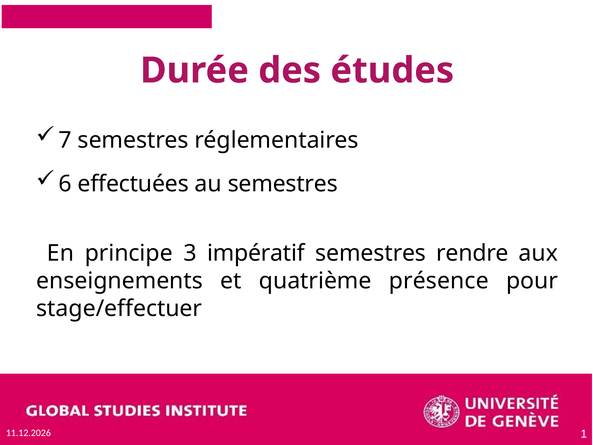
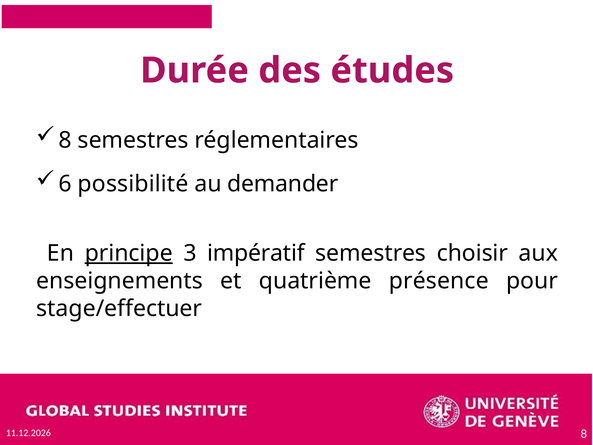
7: 7 -> 8 (65, 140)
effectuées: effectuées -> possibilité (133, 184)
au semestres: semestres -> demander (283, 184)
principe underline: none -> present (129, 253)
rendre: rendre -> choisir (472, 253)
1: 1 -> 8 (584, 434)
